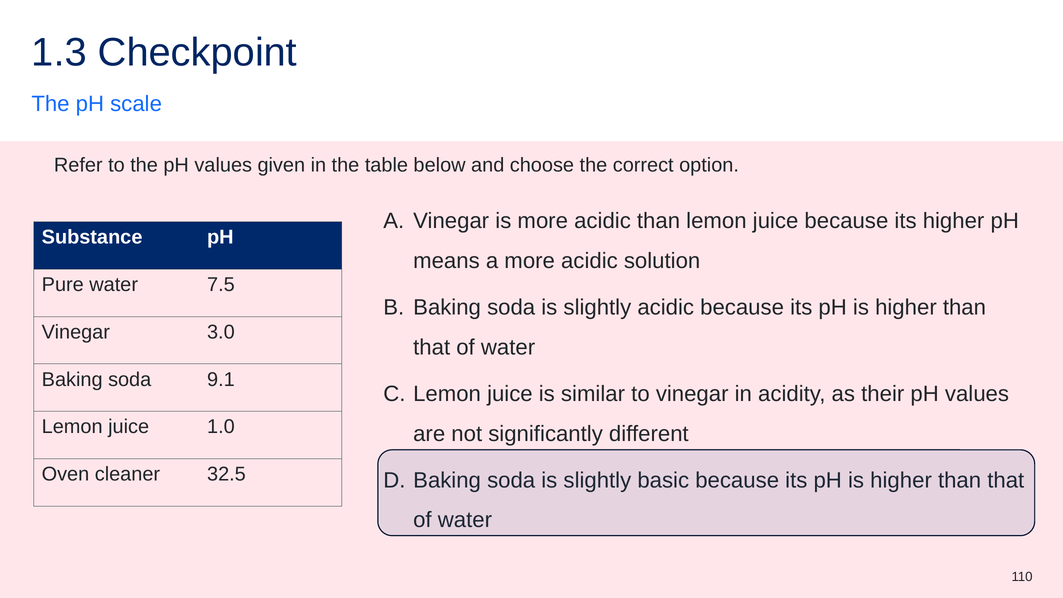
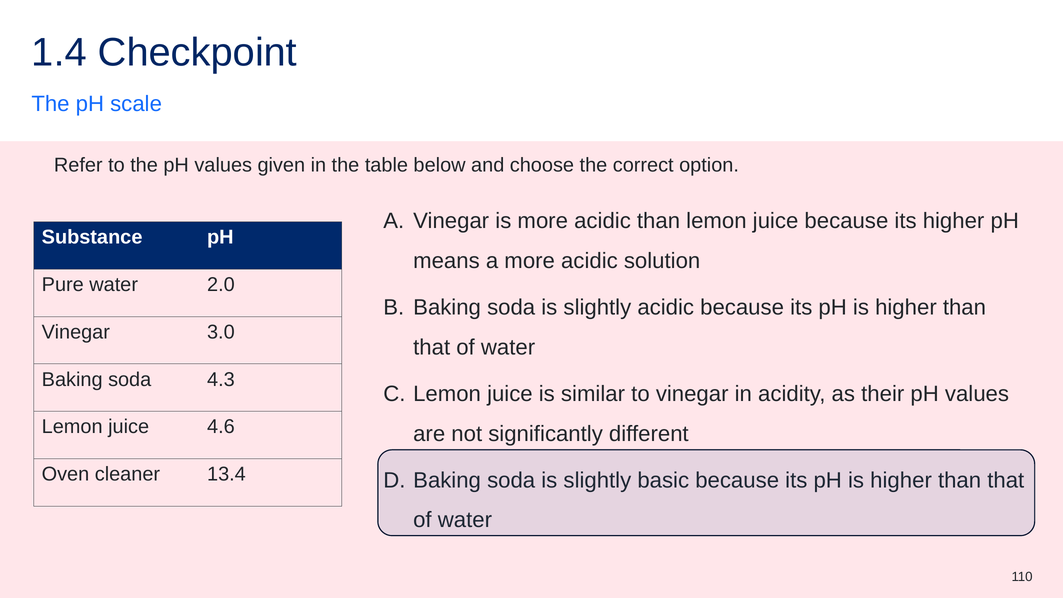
1.3: 1.3 -> 1.4 (59, 53)
7.5: 7.5 -> 2.0 (221, 285)
9.1: 9.1 -> 4.3 (221, 379)
1.0: 1.0 -> 4.6 (221, 427)
32.5: 32.5 -> 13.4 (226, 474)
